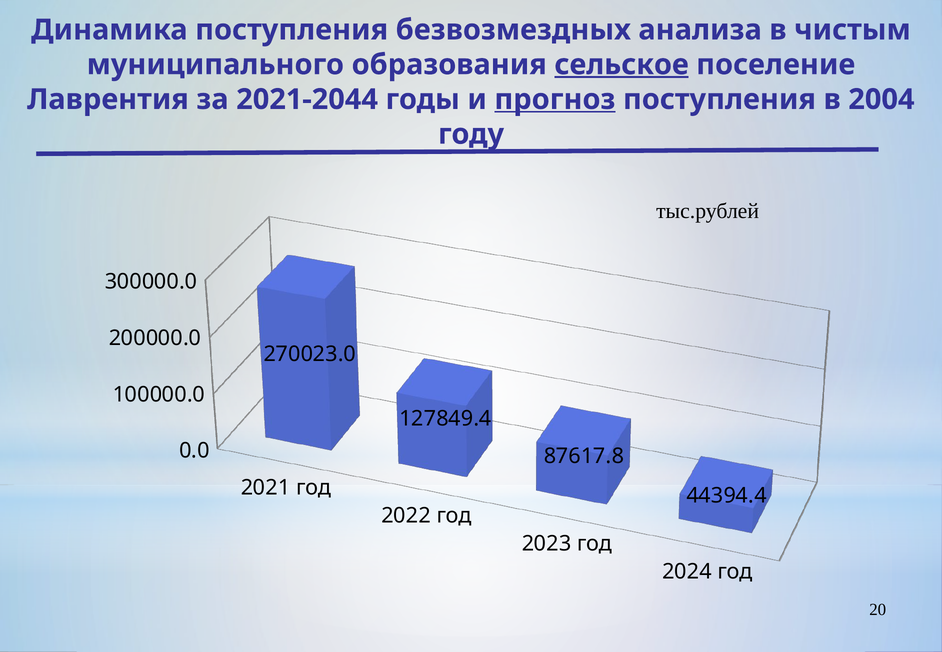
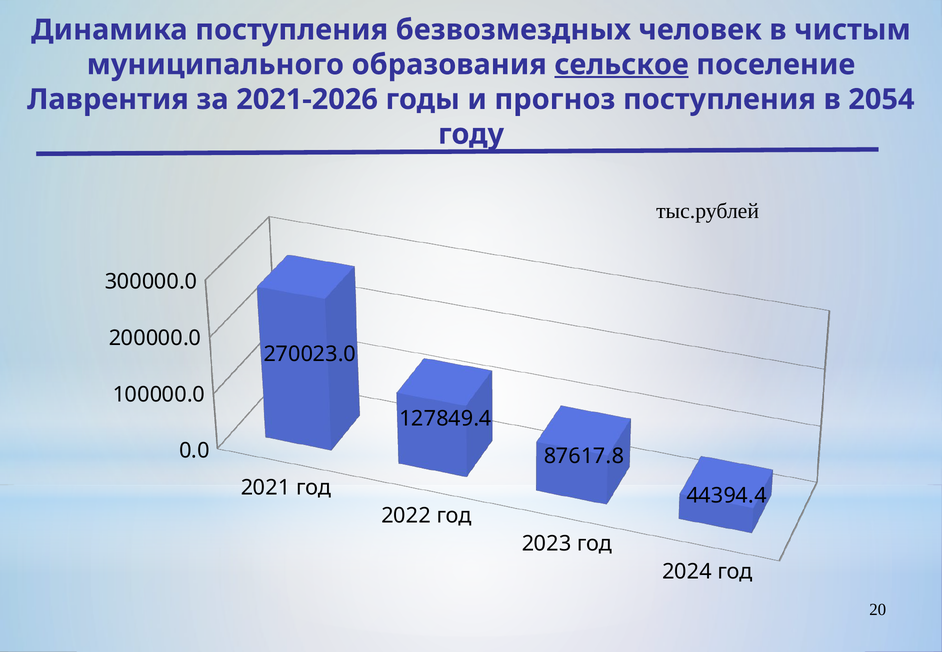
анализа: анализа -> человек (700, 30)
2021-2044: 2021-2044 -> 2021-2026 (307, 99)
прогноз underline: present -> none (555, 99)
2004: 2004 -> 2054 (881, 99)
